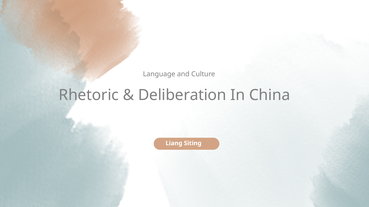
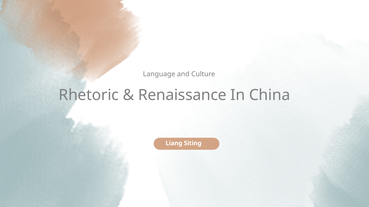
Deliberation: Deliberation -> Renaissance (182, 95)
